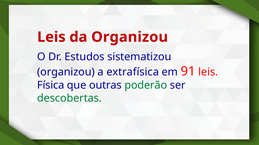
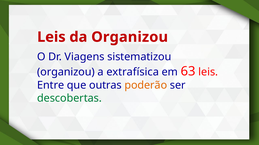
Estudos: Estudos -> Viagens (85, 57)
91: 91 -> 63 (188, 72)
Física: Física -> Entre (51, 86)
poderão colour: green -> orange (146, 86)
